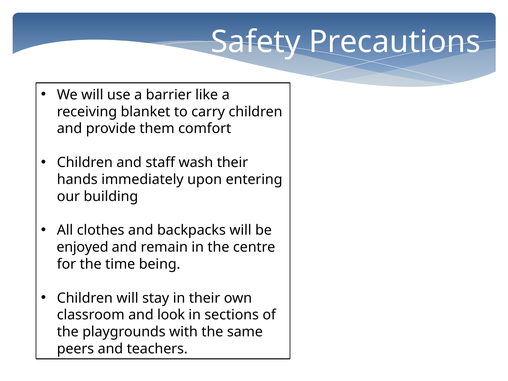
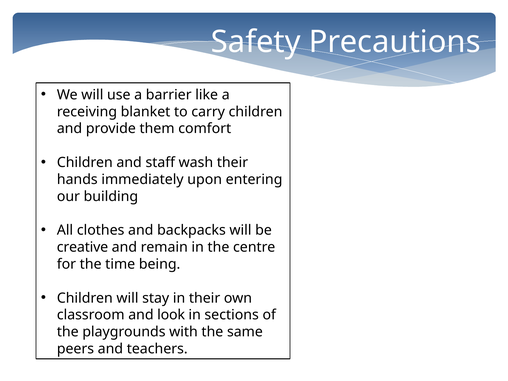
enjoyed: enjoyed -> creative (83, 247)
